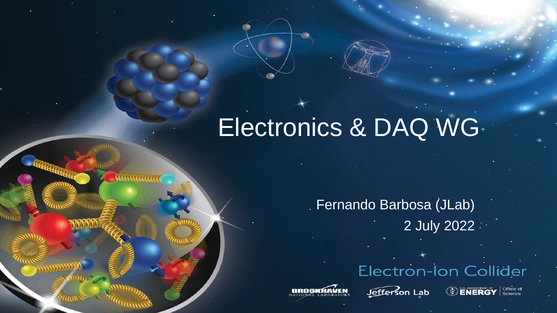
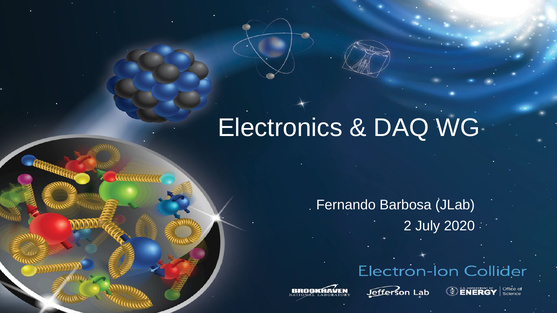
2022: 2022 -> 2020 (459, 226)
